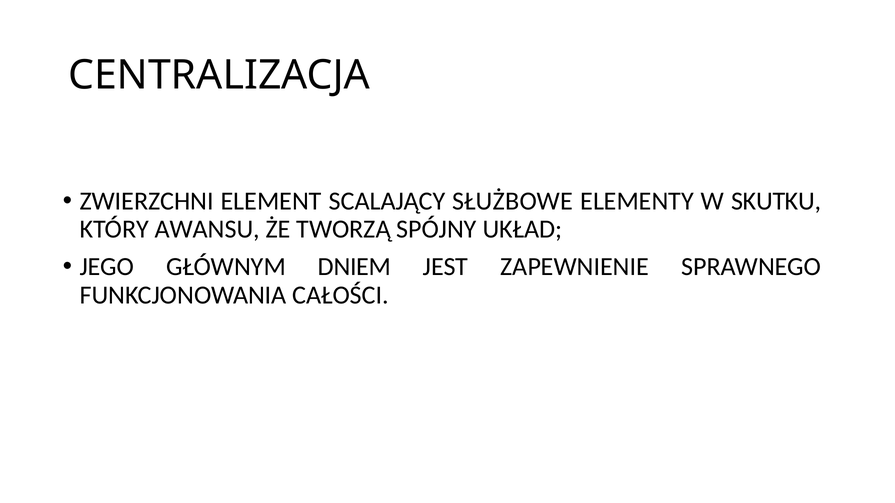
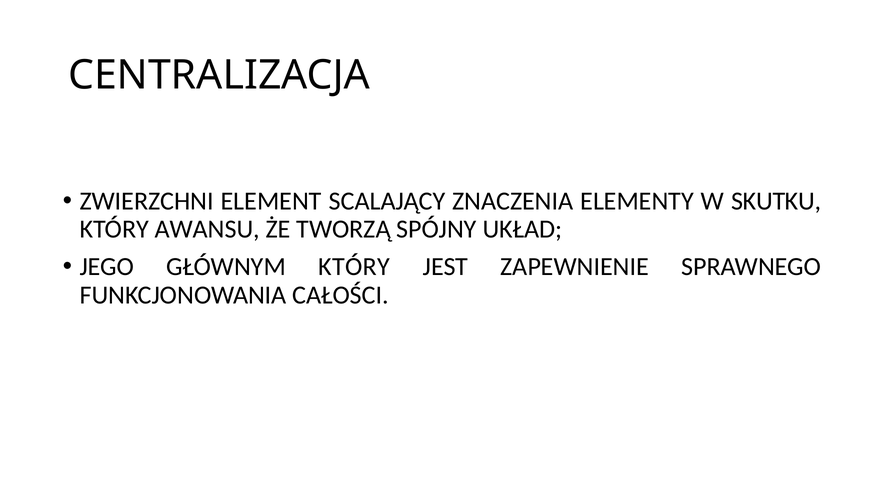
SŁUŻBOWE: SŁUŻBOWE -> ZNACZENIA (513, 201)
GŁÓWNYM DNIEM: DNIEM -> KTÓRY (354, 267)
